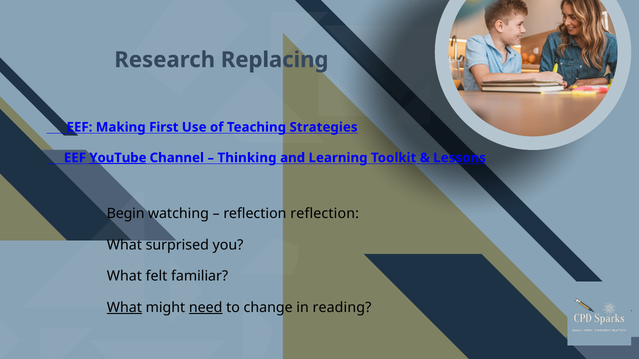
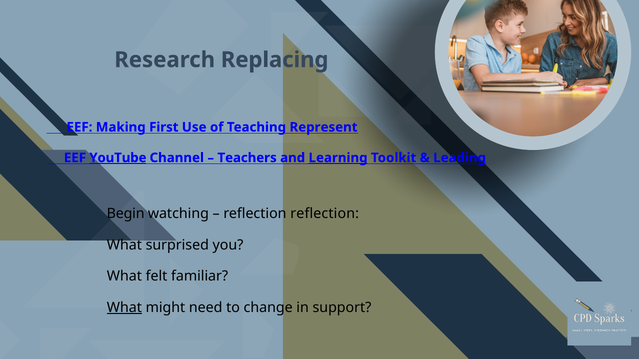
Strategies: Strategies -> Represent (324, 127)
Thinking: Thinking -> Teachers (247, 158)
Learning underline: none -> present (338, 158)
Lessons: Lessons -> Leading (460, 158)
need underline: present -> none (206, 308)
reading: reading -> support (342, 308)
